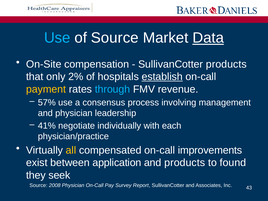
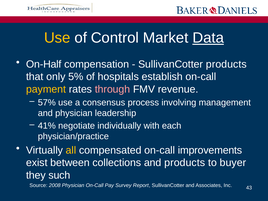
Use colour: light blue -> yellow (57, 38)
of Source: Source -> Control (115, 38)
On-Site: On-Site -> On-Half (44, 64)
2%: 2% -> 5% (76, 77)
establish underline: present -> none (162, 77)
through colour: light blue -> pink (113, 89)
application: application -> collections (117, 163)
found: found -> buyer (233, 163)
seek: seek -> such (59, 175)
